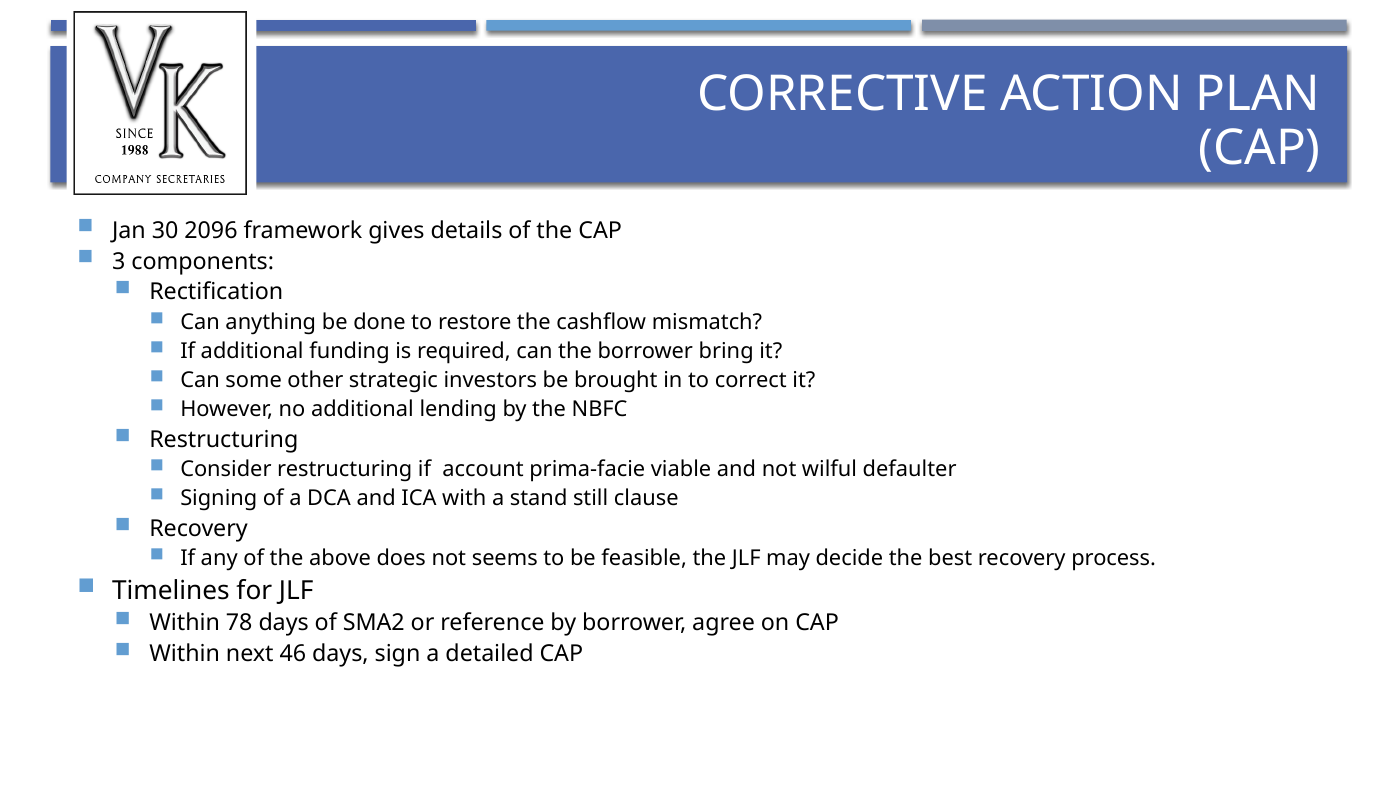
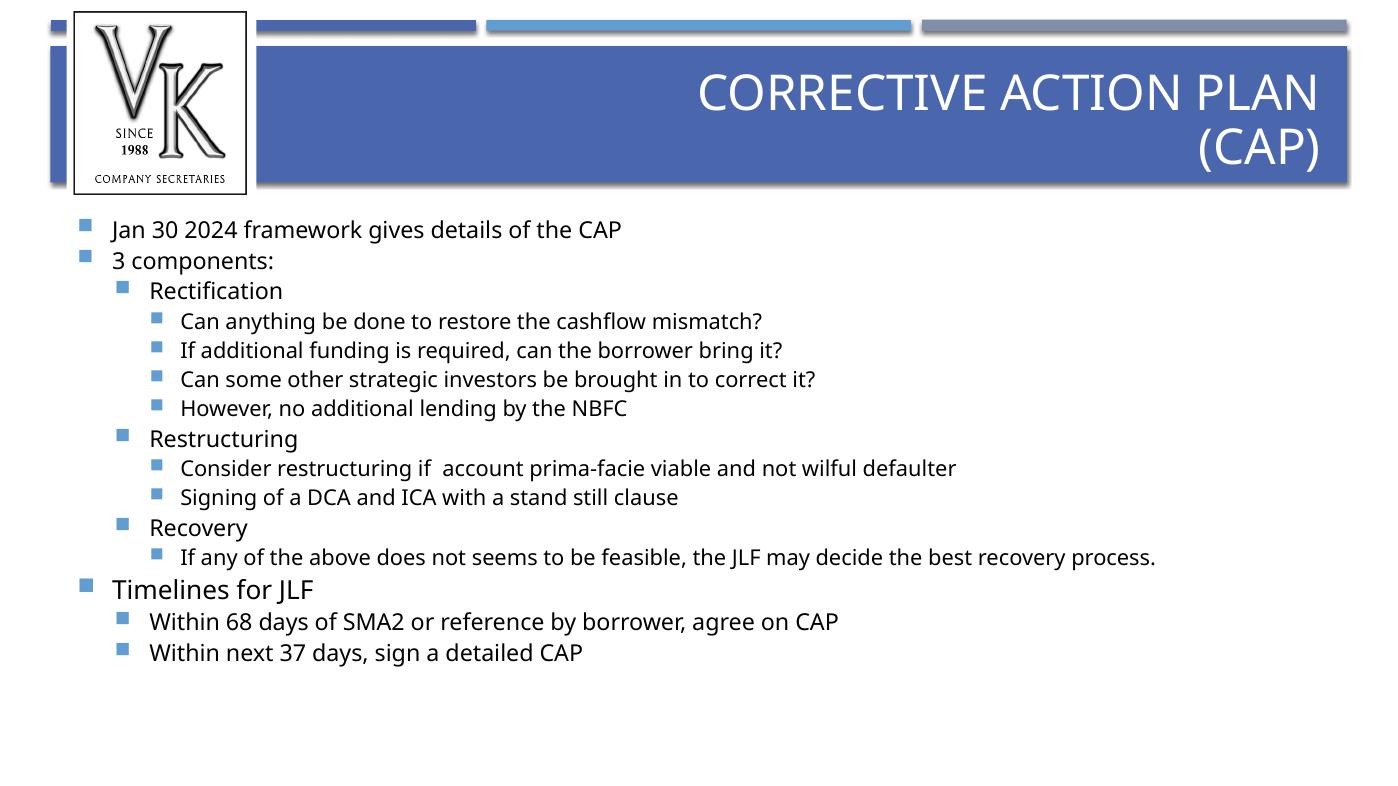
2096: 2096 -> 2024 (211, 231)
78: 78 -> 68 (239, 623)
46: 46 -> 37 (293, 654)
